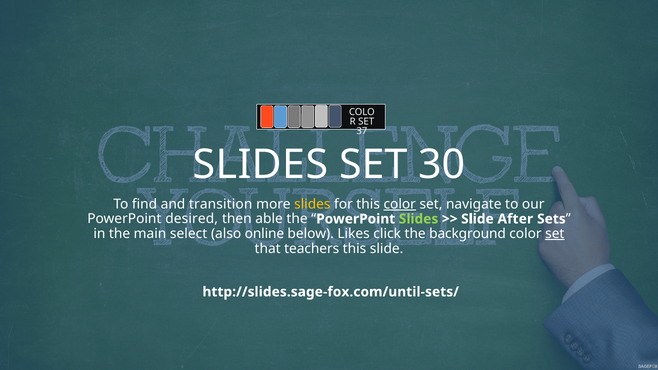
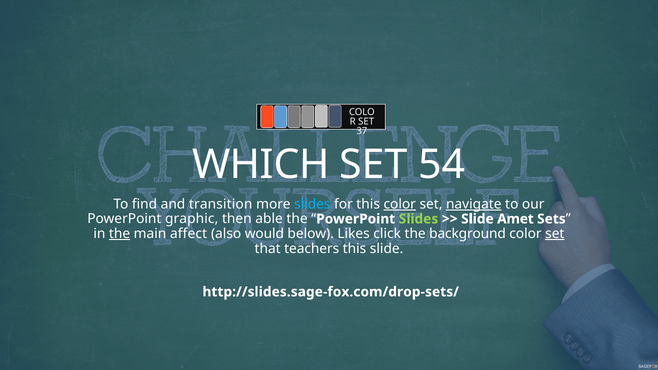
SLIDES: SLIDES -> WHICH (261, 164)
30: 30 -> 54 (442, 164)
slides colour: yellow -> light blue (312, 204)
navigate underline: none -> present (474, 204)
desired: desired -> graphic (192, 219)
After: After -> Amet (515, 219)
the underline: none -> present (120, 234)
select: select -> affect (189, 234)
online: online -> would (264, 234)
http://slides.sage-fox.com/until-sets/: http://slides.sage-fox.com/until-sets/ -> http://slides.sage-fox.com/drop-sets/ (331, 292)
